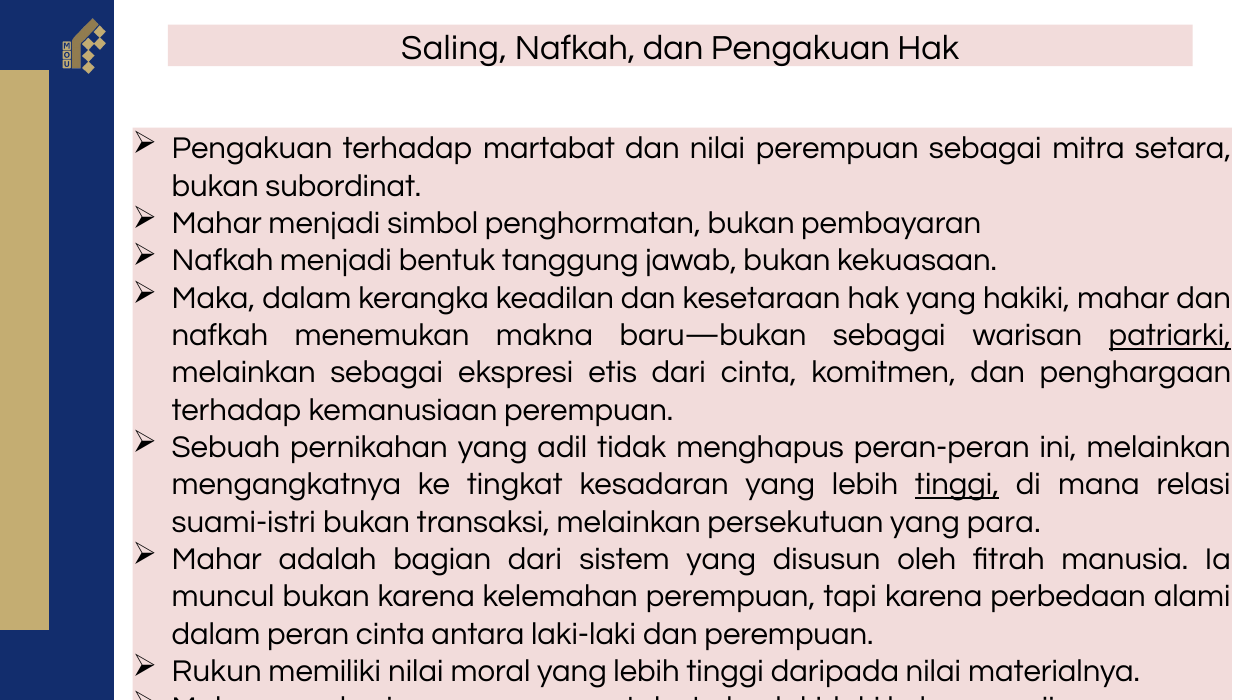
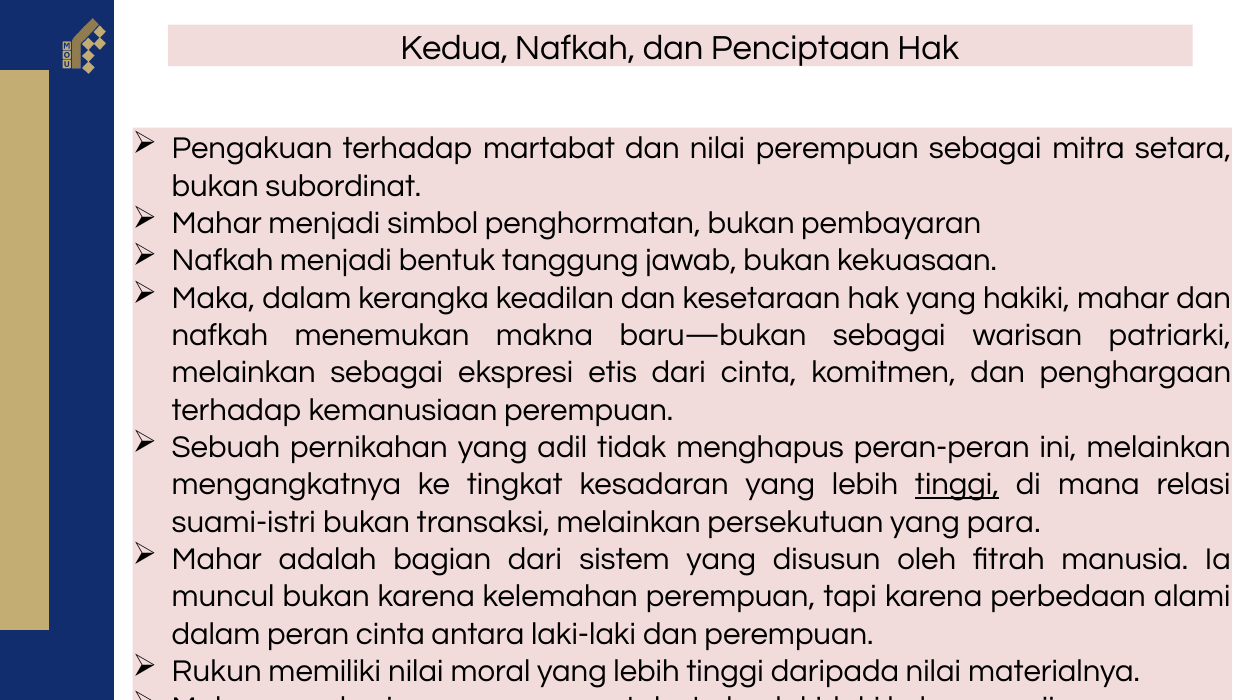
Saling: Saling -> Kedua (454, 48)
dan Pengakuan: Pengakuan -> Penciptaan (800, 48)
patriarki underline: present -> none (1170, 335)
